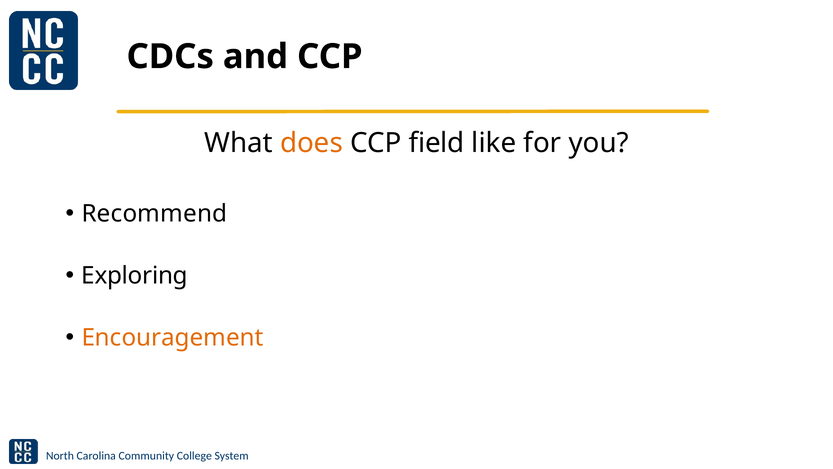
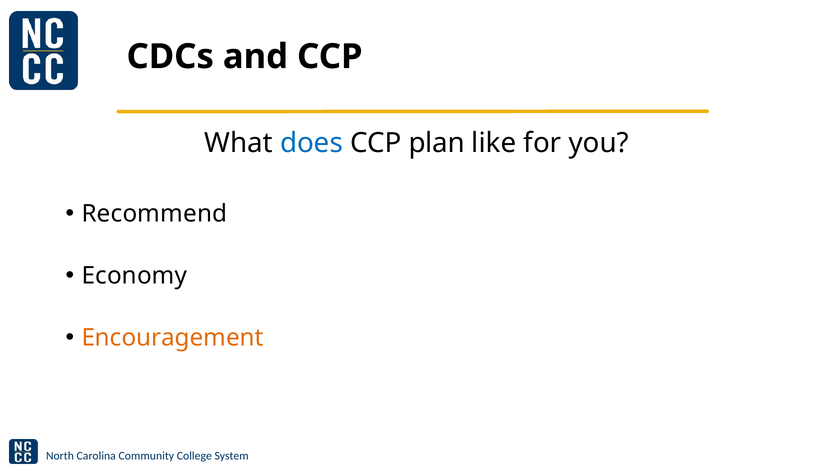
does colour: orange -> blue (311, 143)
field: field -> plan (437, 143)
Exploring: Exploring -> Economy (134, 276)
